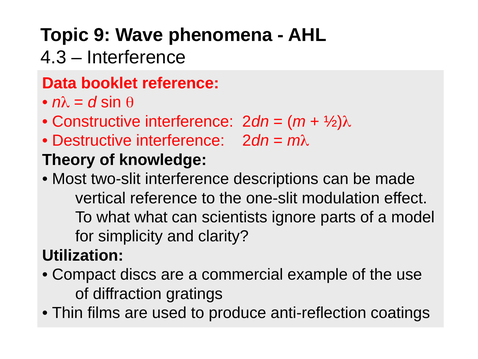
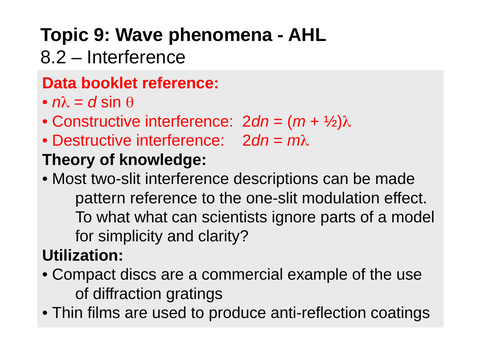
4.3: 4.3 -> 8.2 (54, 57)
vertical: vertical -> pattern (100, 198)
